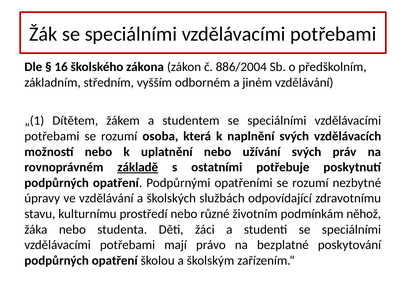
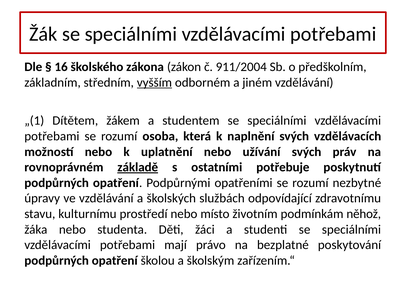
886/2004: 886/2004 -> 911/2004 (241, 67)
vyšším underline: none -> present (154, 83)
různé: různé -> místo (215, 214)
